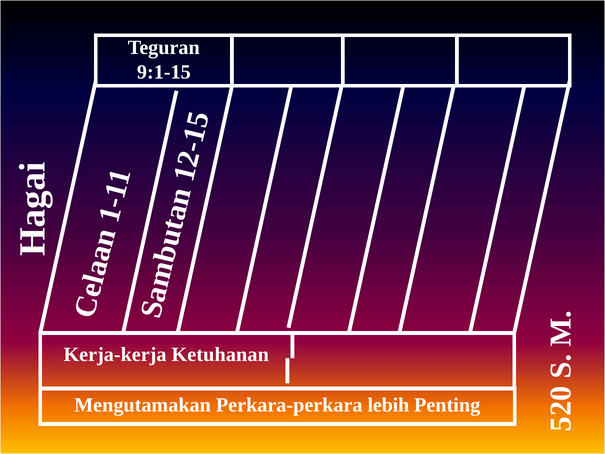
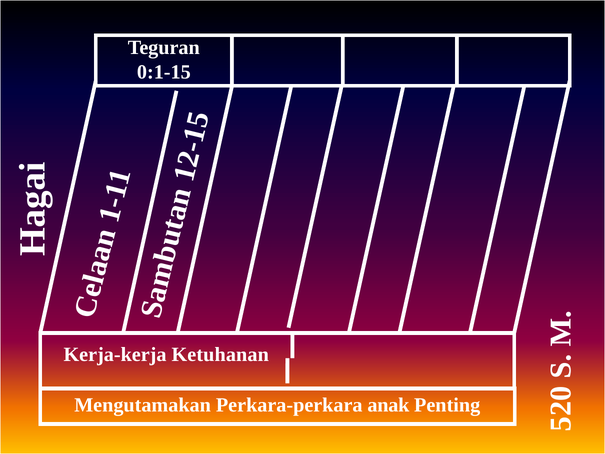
9:1-15: 9:1-15 -> 0:1-15 (164, 72)
lebih: lebih -> anak (388, 405)
